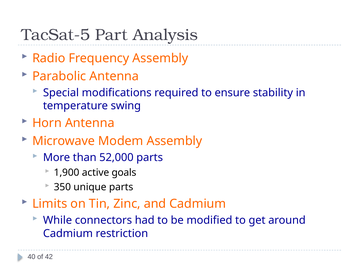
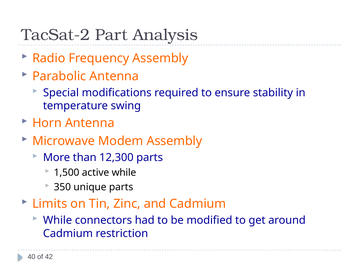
TacSat-5: TacSat-5 -> TacSat-2 (56, 35)
52,000: 52,000 -> 12,300 (116, 157)
1,900: 1,900 -> 1,500 (67, 172)
active goals: goals -> while (124, 172)
